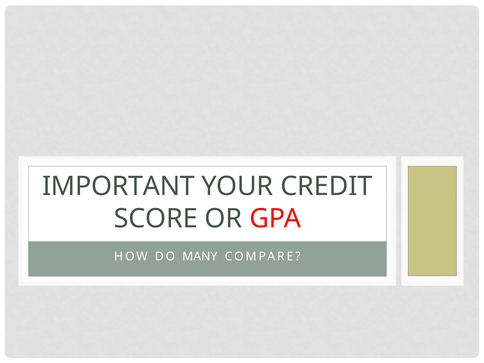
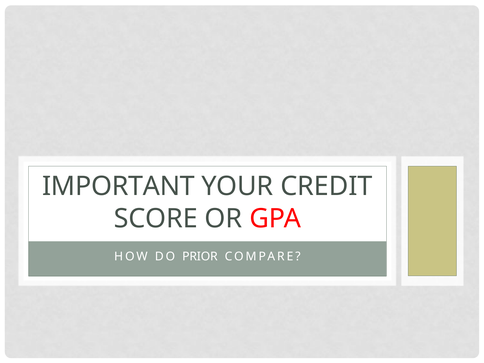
MANY: MANY -> PRIOR (200, 257)
